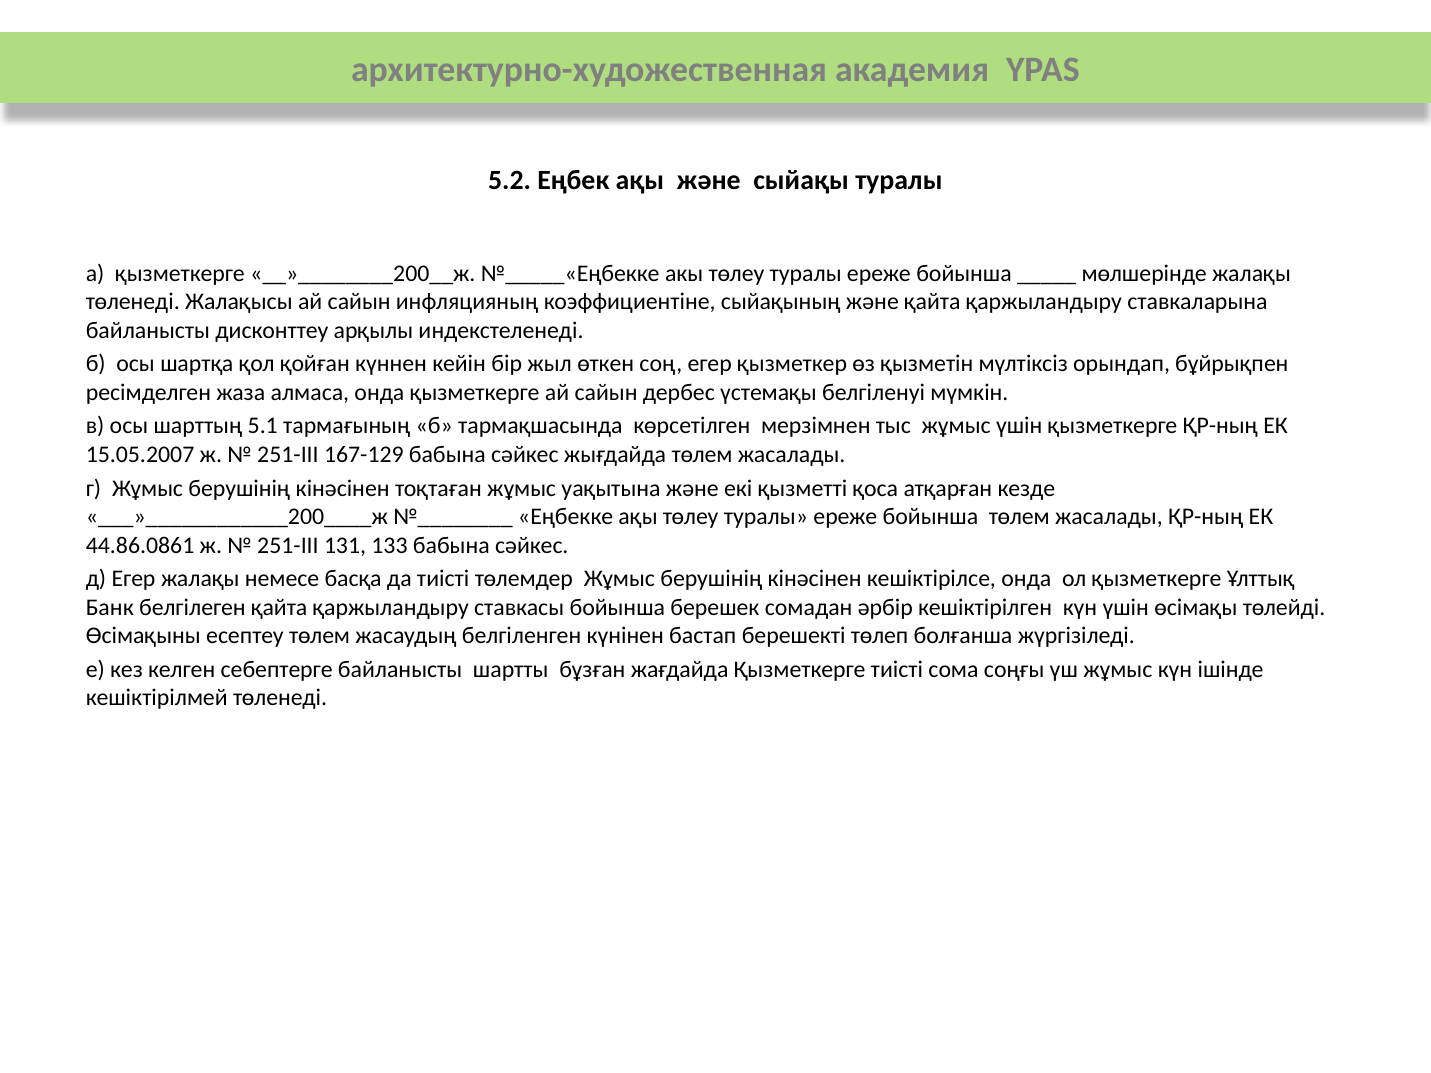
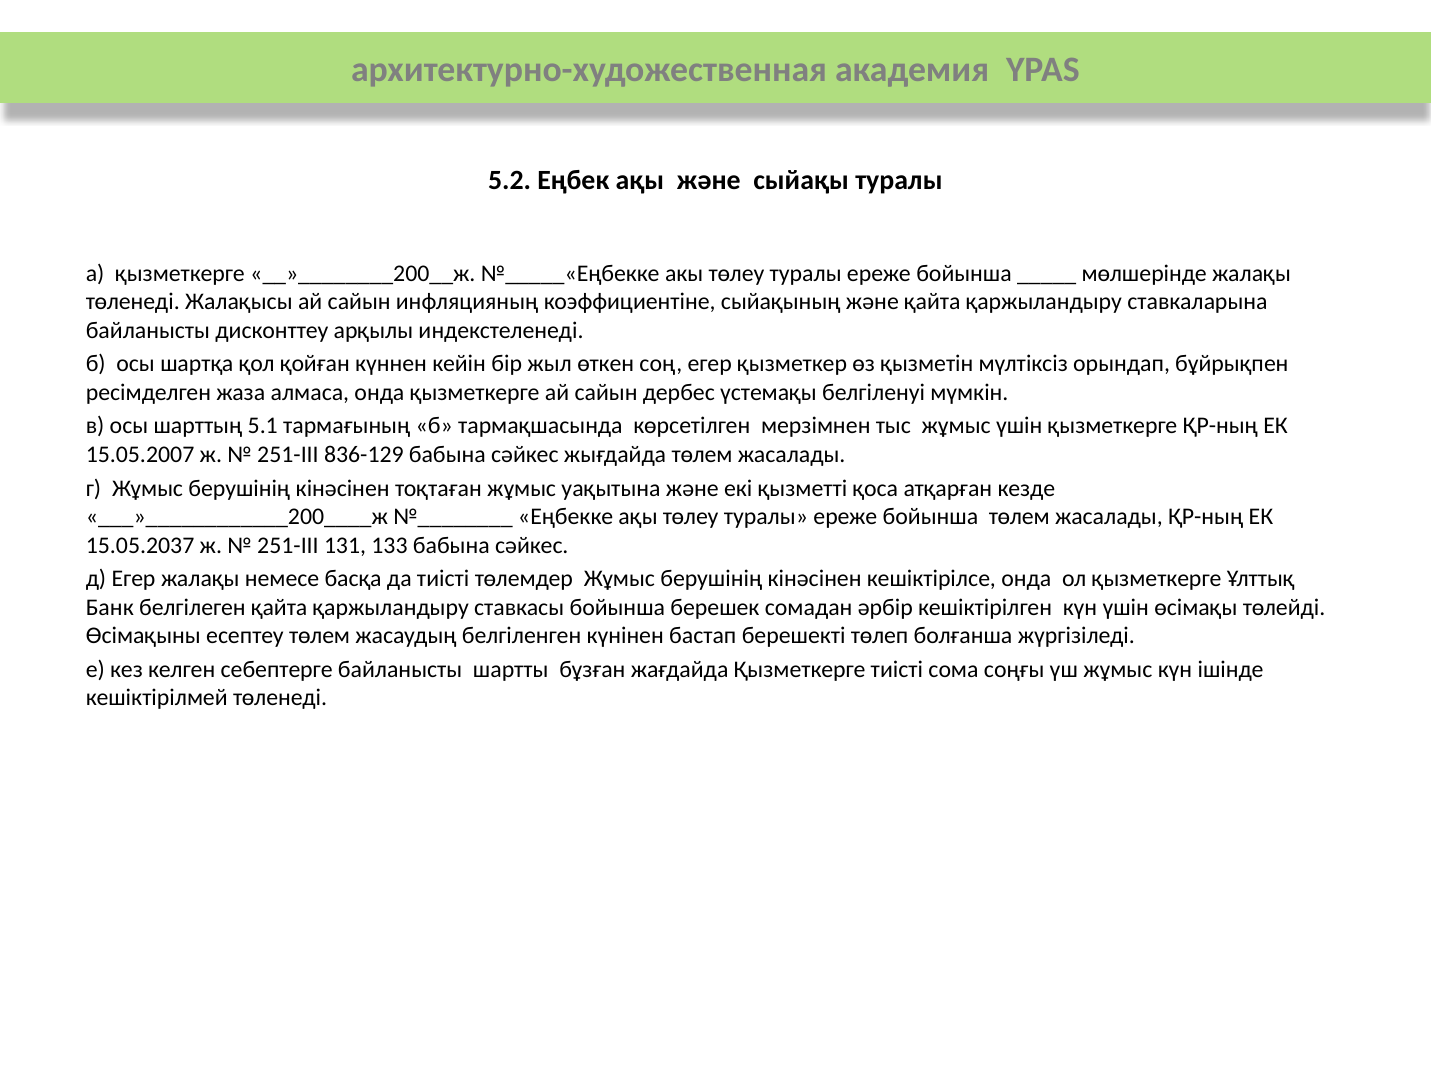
167-129: 167-129 -> 836-129 (364, 455)
44.86.0861: 44.86.0861 -> 15.05.2037 (140, 545)
